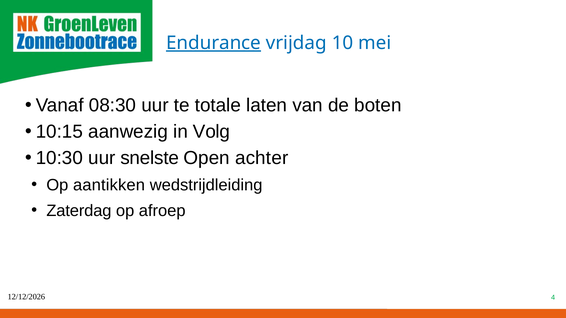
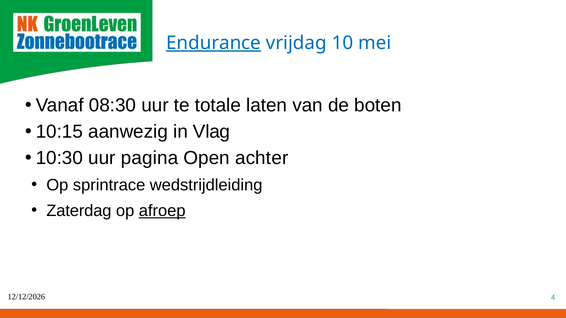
Volg: Volg -> Vlag (212, 132)
snelste: snelste -> pagina (149, 158)
aantikken: aantikken -> sprintrace (109, 185)
afroep underline: none -> present (162, 211)
